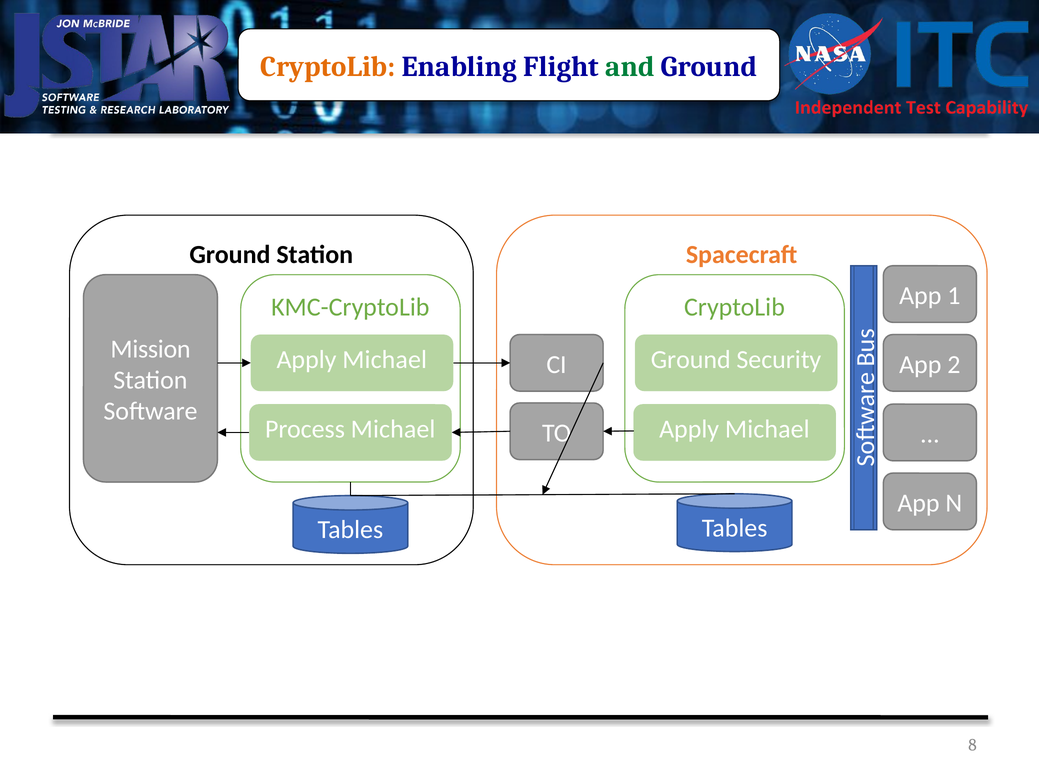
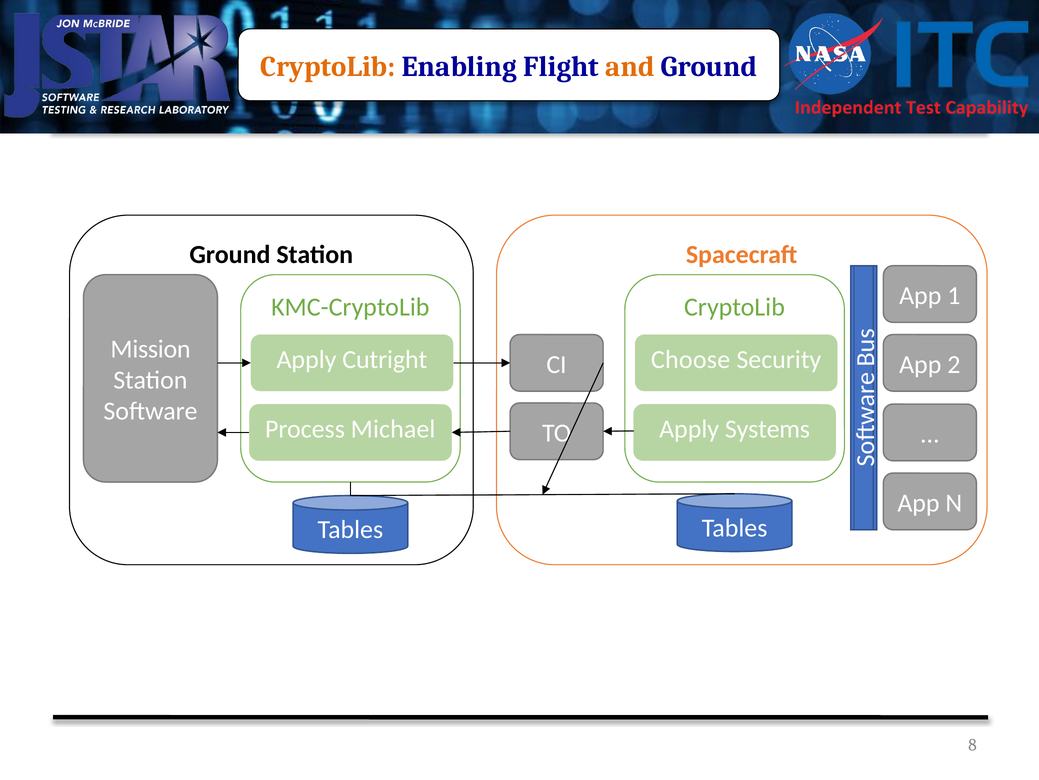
and colour: green -> orange (630, 67)
Michael: Michael -> Cutright (385, 359)
Ground: Ground -> Choose (691, 359)
Michael: Michael -> Systems (767, 429)
